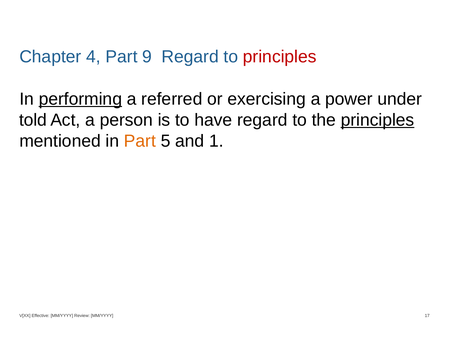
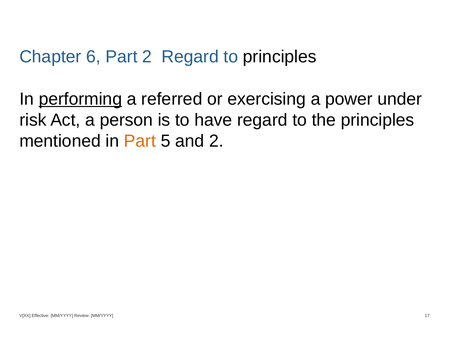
4: 4 -> 6 (93, 57)
Part 9: 9 -> 2 (147, 57)
principles colour: red -> black (280, 57)
told: told -> risk (33, 120)
principles underline: present -> none (378, 120)
and 1: 1 -> 2 (216, 141)
